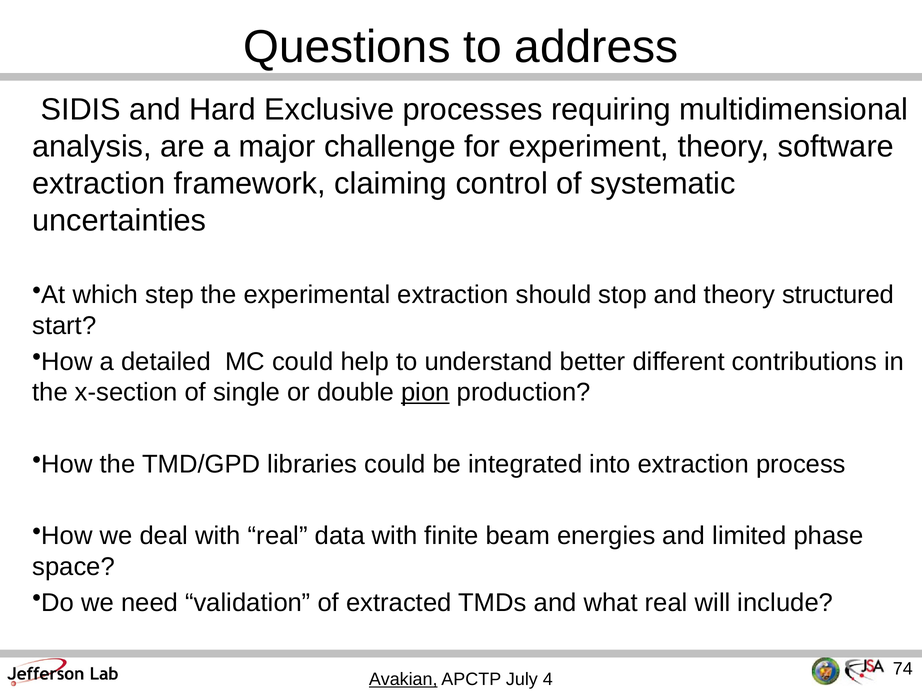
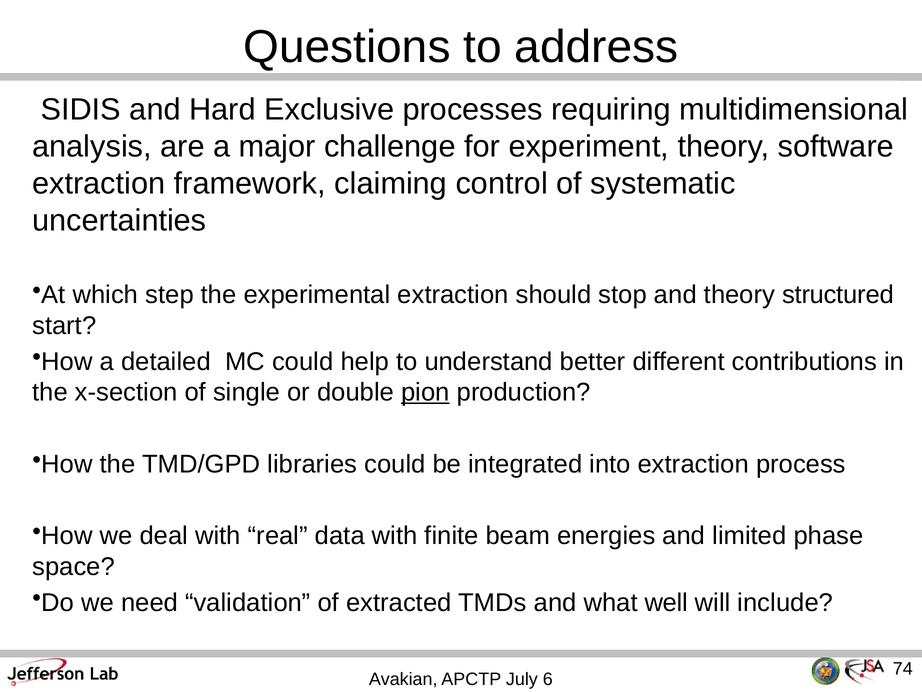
what real: real -> well (666, 602)
Avakian underline: present -> none (403, 679)
4: 4 -> 6 (548, 679)
